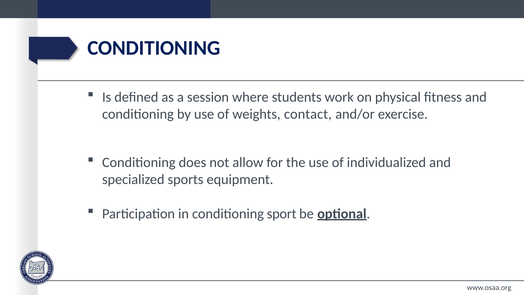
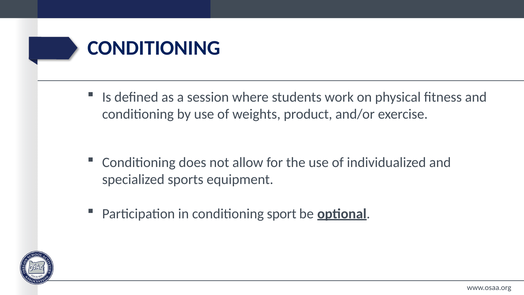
contact: contact -> product (308, 114)
